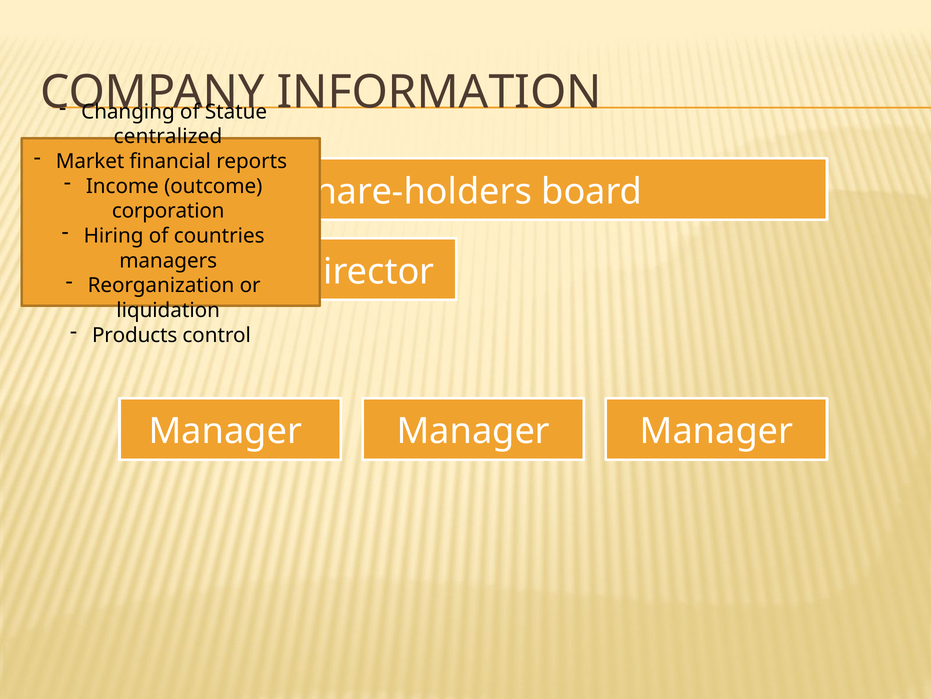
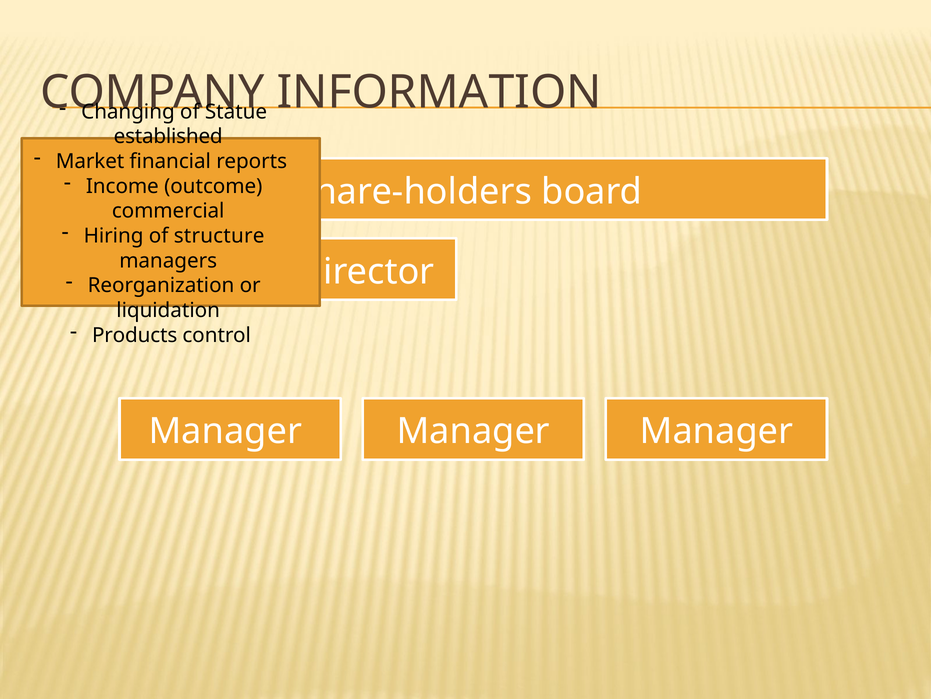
centralized: centralized -> established (168, 136)
corporation: corporation -> commercial (168, 211)
countries: countries -> structure (219, 236)
